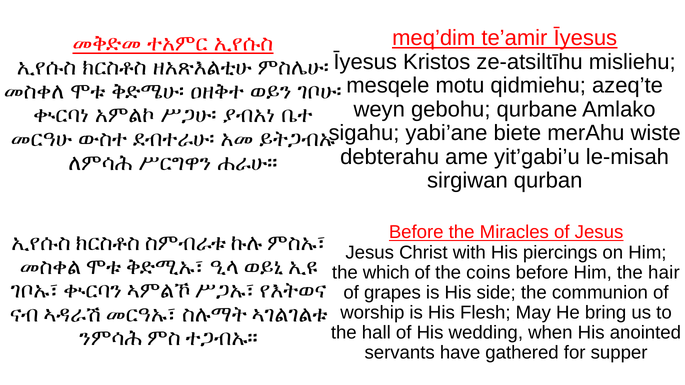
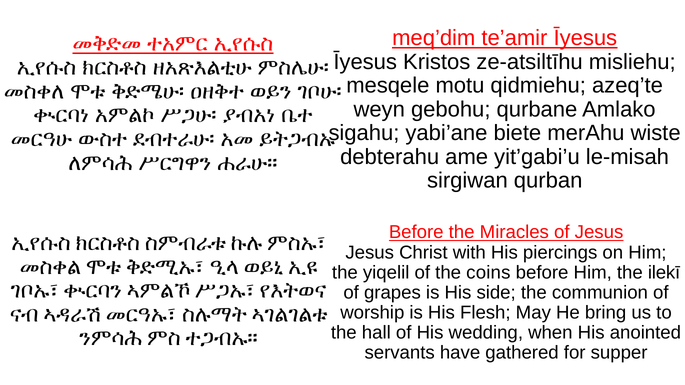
which: which -> yiqelil (386, 273)
hair: hair -> ilekī (664, 273)
